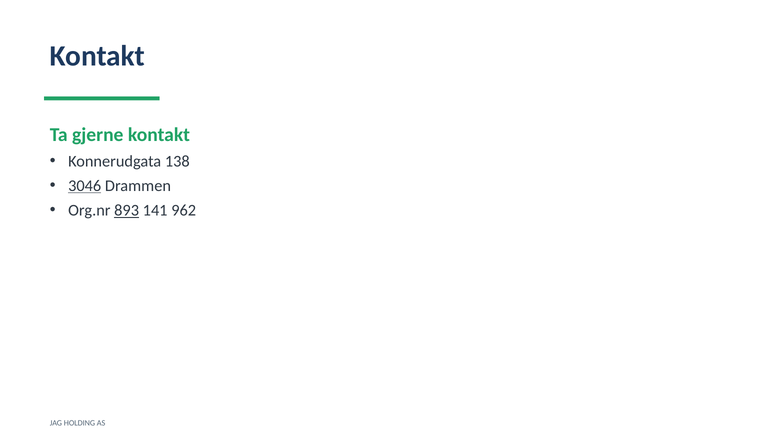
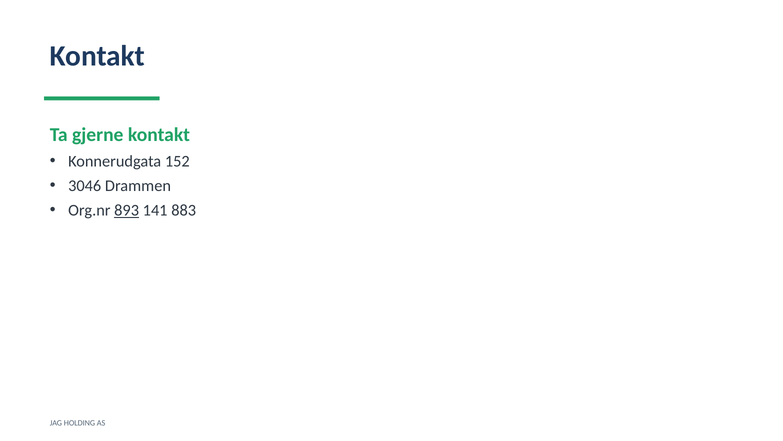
138: 138 -> 152 (177, 161)
3046 underline: present -> none (85, 185)
962: 962 -> 883 (184, 210)
